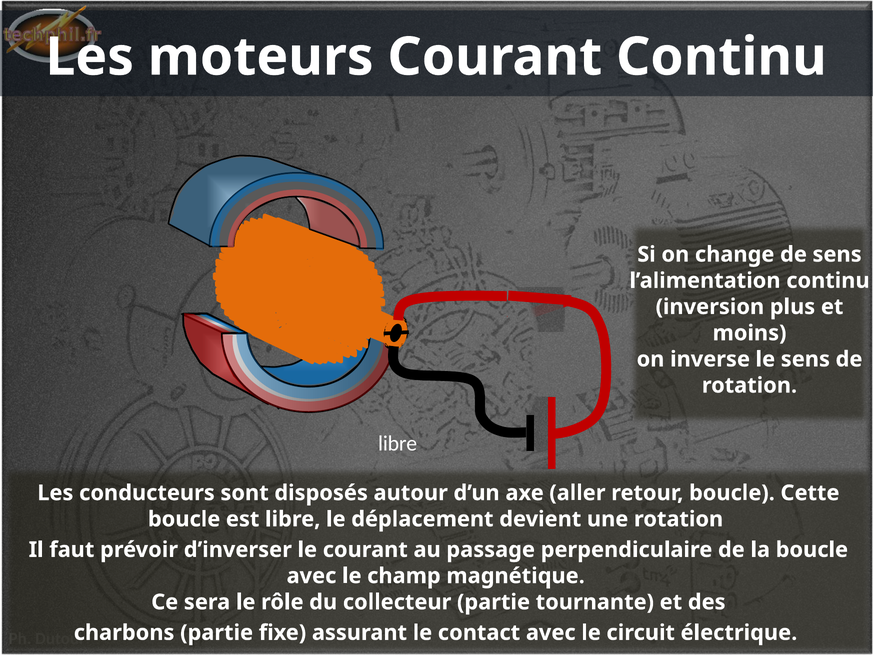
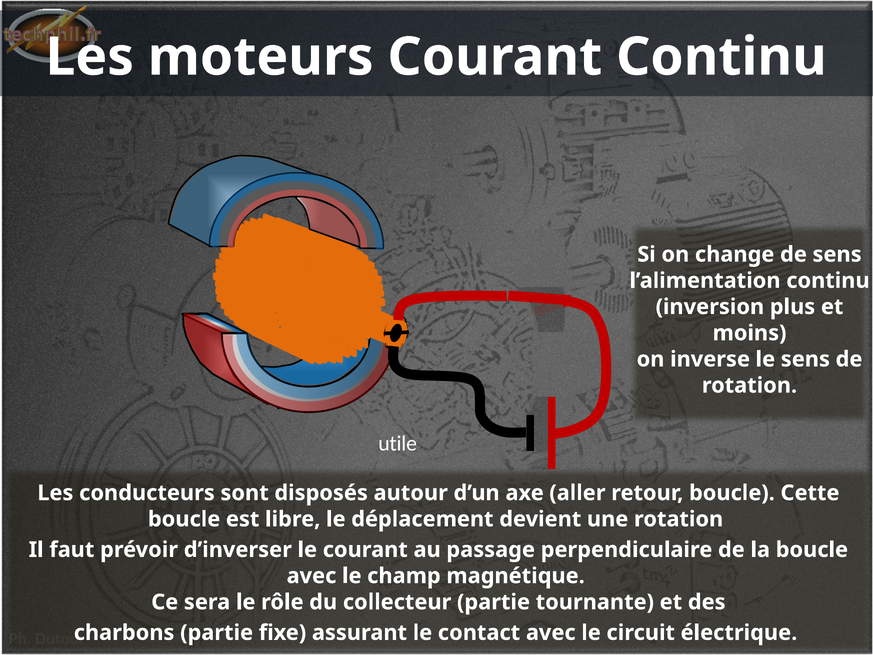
libre: libre -> utile (398, 443)
